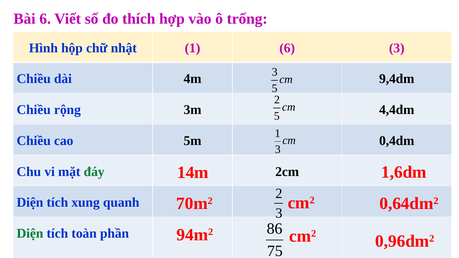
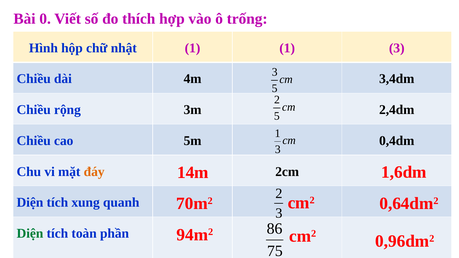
Bài 6: 6 -> 0 (45, 19)
1 6: 6 -> 1 (287, 48)
9,4dm: 9,4dm -> 3,4dm (397, 79)
4,4dm: 4,4dm -> 2,4dm (397, 110)
đáy colour: green -> orange (94, 172)
